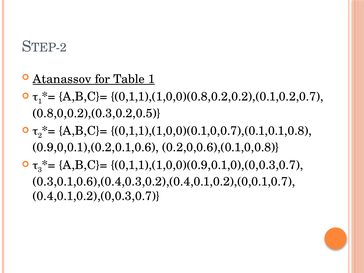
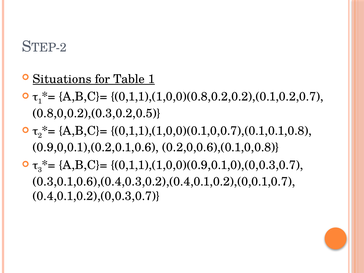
Atanassov: Atanassov -> Situations (62, 79)
